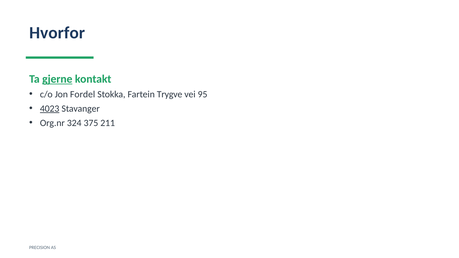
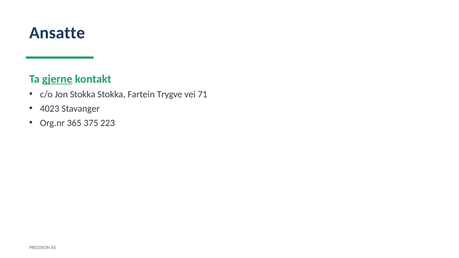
Hvorfor: Hvorfor -> Ansatte (57, 33)
Jon Fordel: Fordel -> Stokka (83, 94)
95: 95 -> 71 (203, 94)
4023 underline: present -> none (50, 109)
324: 324 -> 365 (74, 123)
211: 211 -> 223 (108, 123)
